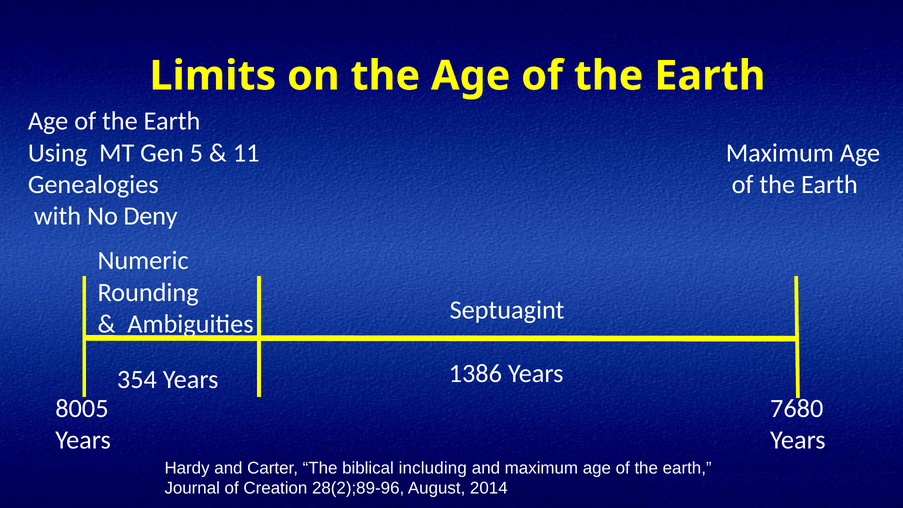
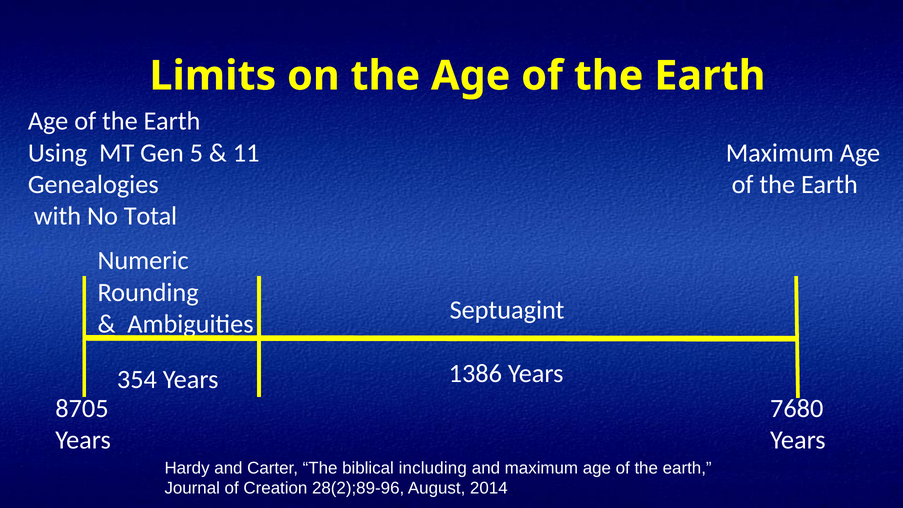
Deny: Deny -> Total (150, 216)
8005: 8005 -> 8705 (82, 408)
